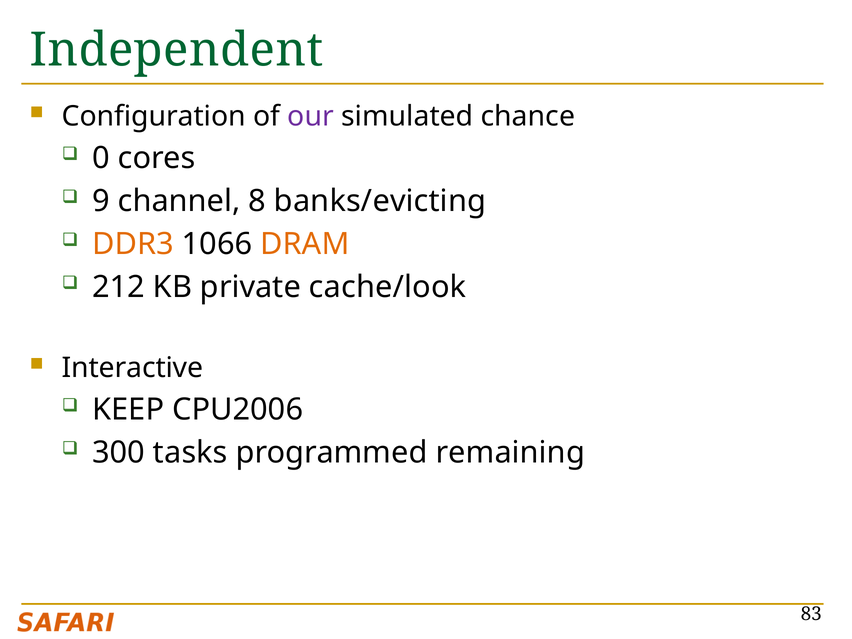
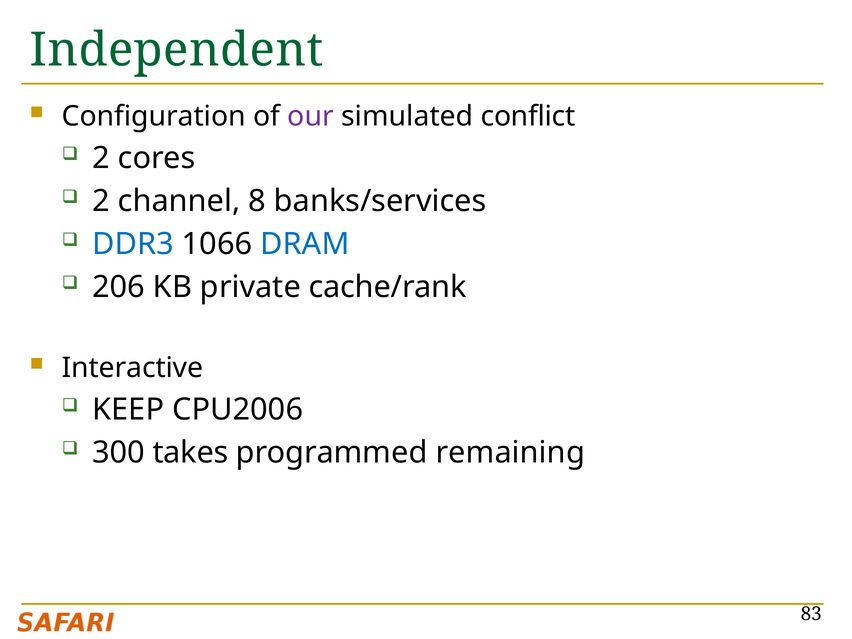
chance: chance -> conflict (528, 116)
0: 0 -> 2 (101, 158)
9: 9 -> 2 (101, 201)
banks/evicting: banks/evicting -> banks/services (380, 201)
DDR3 colour: orange -> blue (133, 244)
DRAM colour: orange -> blue (305, 244)
212: 212 -> 206 (119, 287)
cache/look: cache/look -> cache/rank (388, 287)
tasks: tasks -> takes (191, 453)
